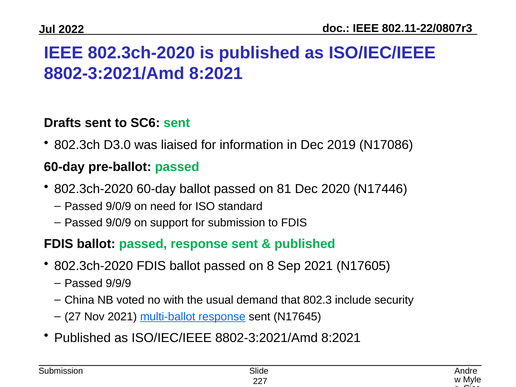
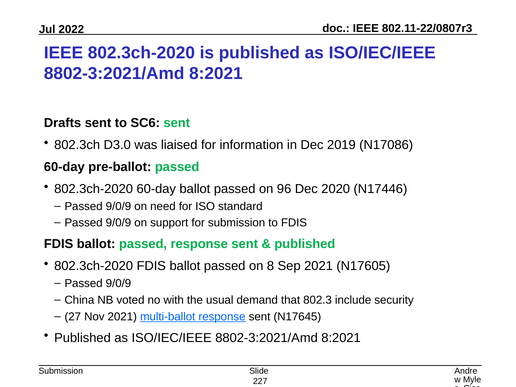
81: 81 -> 96 (284, 189)
9/9/9: 9/9/9 -> 9/0/9 (118, 283)
